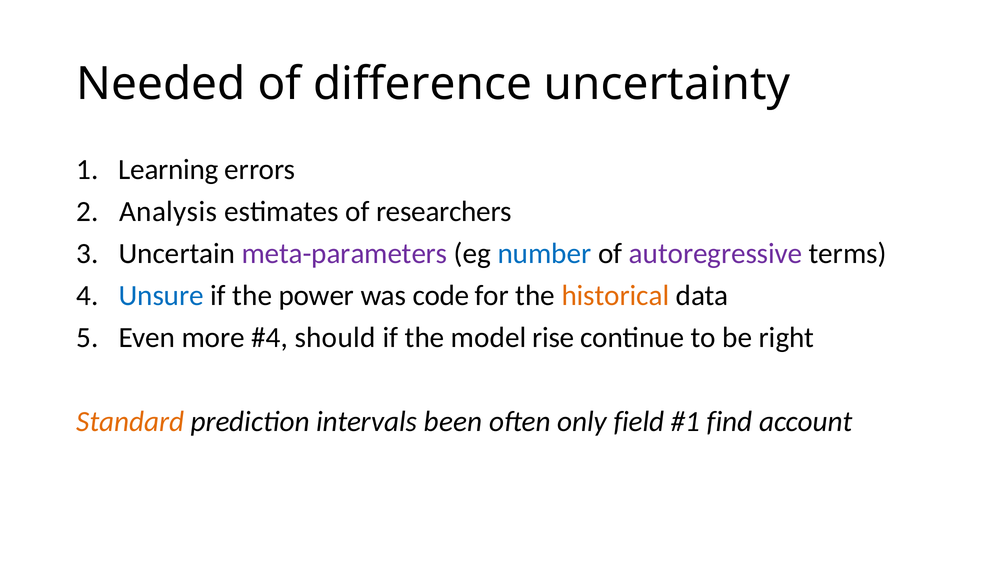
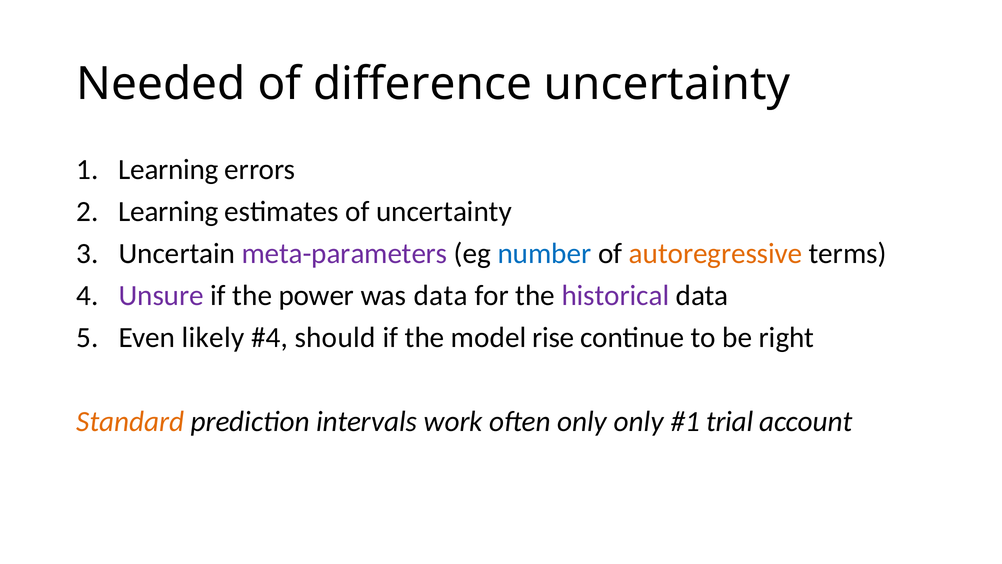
Analysis: Analysis -> Learning (168, 211)
of researchers: researchers -> uncertainty (444, 211)
autoregressive colour: purple -> orange (716, 253)
Unsure colour: blue -> purple (161, 295)
was code: code -> data (441, 295)
historical colour: orange -> purple (615, 295)
more: more -> likely (213, 337)
been: been -> work (453, 421)
only field: field -> only (639, 421)
find: find -> trial (730, 421)
